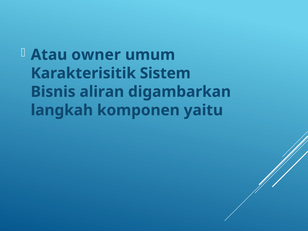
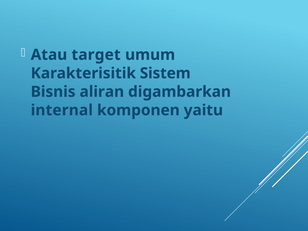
owner: owner -> target (96, 55)
langkah: langkah -> internal (62, 110)
